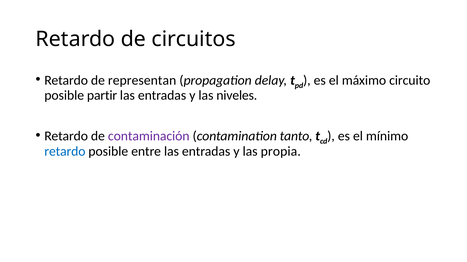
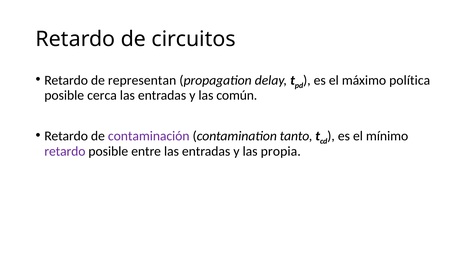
circuito: circuito -> política (410, 81)
partir: partir -> cerca (102, 96)
niveles: niveles -> común (237, 96)
retardo colour: blue -> purple (65, 152)
